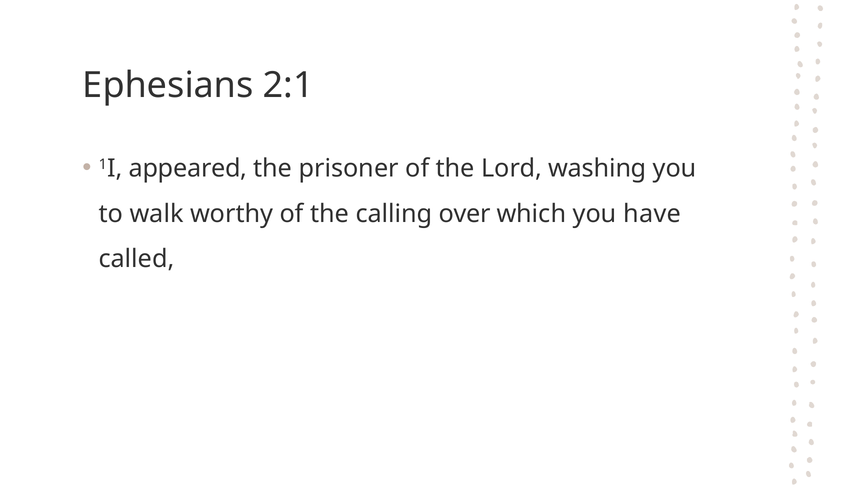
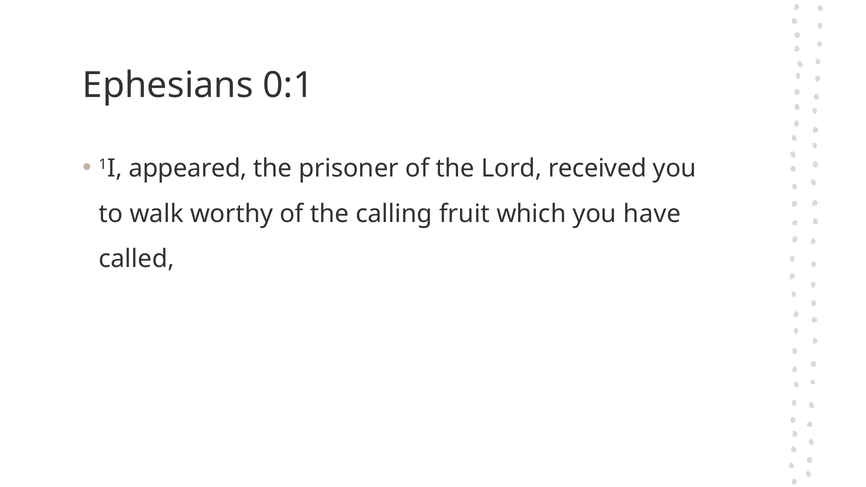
2:1: 2:1 -> 0:1 (288, 85)
washing: washing -> received (597, 168)
over: over -> fruit (464, 214)
